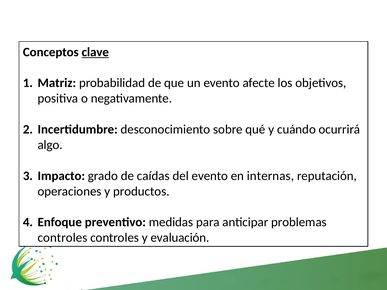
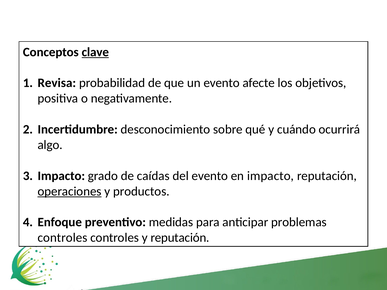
Matriz: Matriz -> Revisa (57, 83)
en internas: internas -> impacto (270, 176)
operaciones underline: none -> present (70, 191)
y evaluación: evaluación -> reputación (180, 238)
